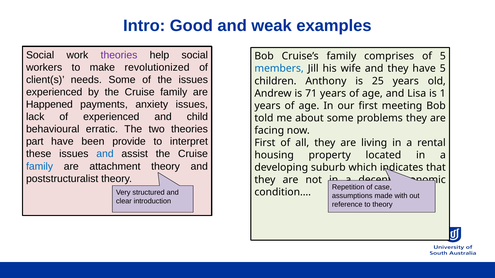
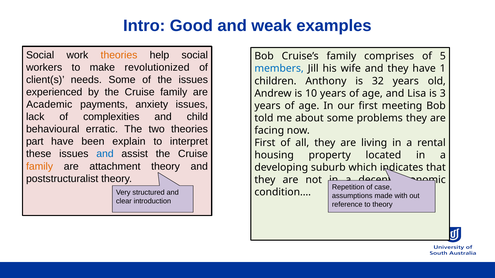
theories colour: purple -> orange (119, 55)
have 5: 5 -> 1 (443, 69)
25: 25 -> 32 (378, 81)
71: 71 -> 10 (311, 93)
1: 1 -> 3 (443, 93)
Happened: Happened -> Academic (49, 105)
of experienced: experienced -> complexities (111, 117)
provide: provide -> explain (129, 142)
family colour: blue -> orange (40, 167)
